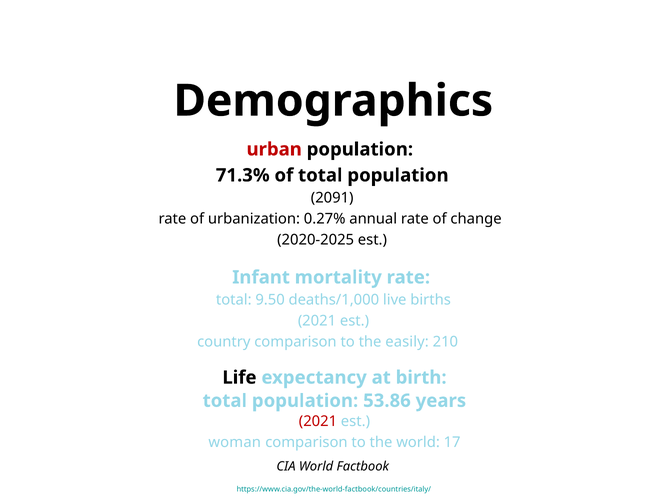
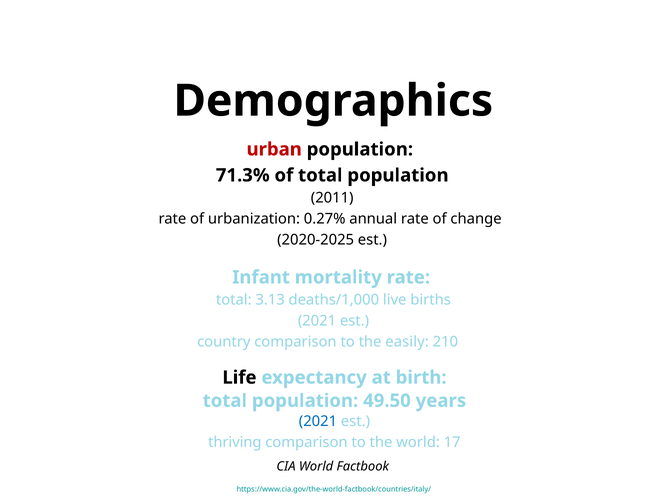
2091: 2091 -> 2011 (332, 198)
9.50: 9.50 -> 3.13 (270, 300)
53.86: 53.86 -> 49.50 (387, 401)
2021 colour: red -> blue (318, 421)
woman: woman -> thriving (235, 442)
